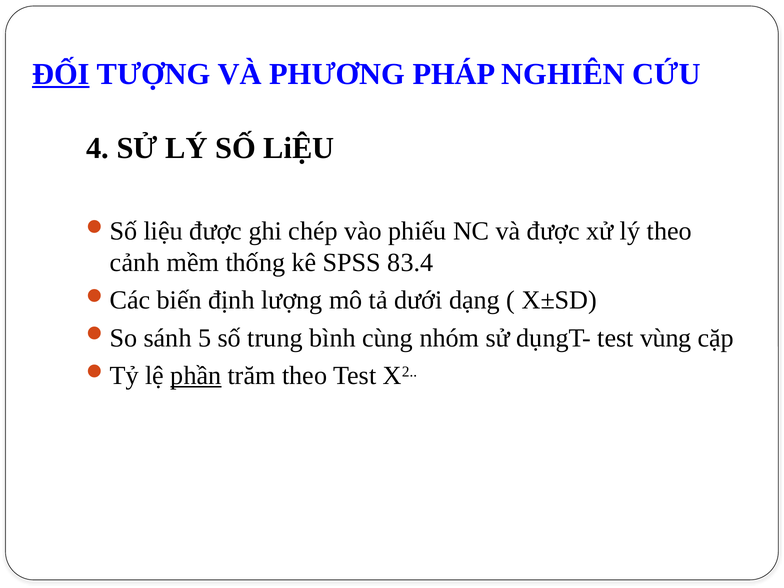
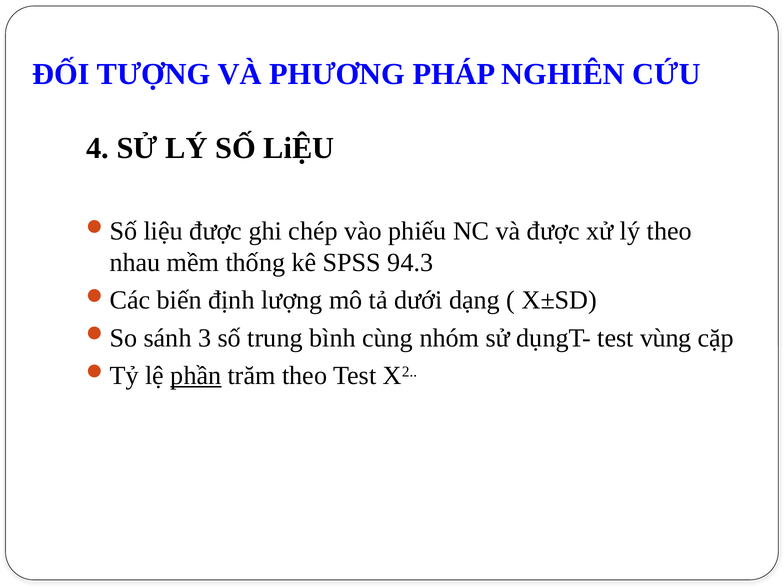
ĐỐI underline: present -> none (61, 74)
cảnh: cảnh -> nhau (135, 263)
83.4: 83.4 -> 94.3 (410, 263)
5: 5 -> 3 (205, 338)
